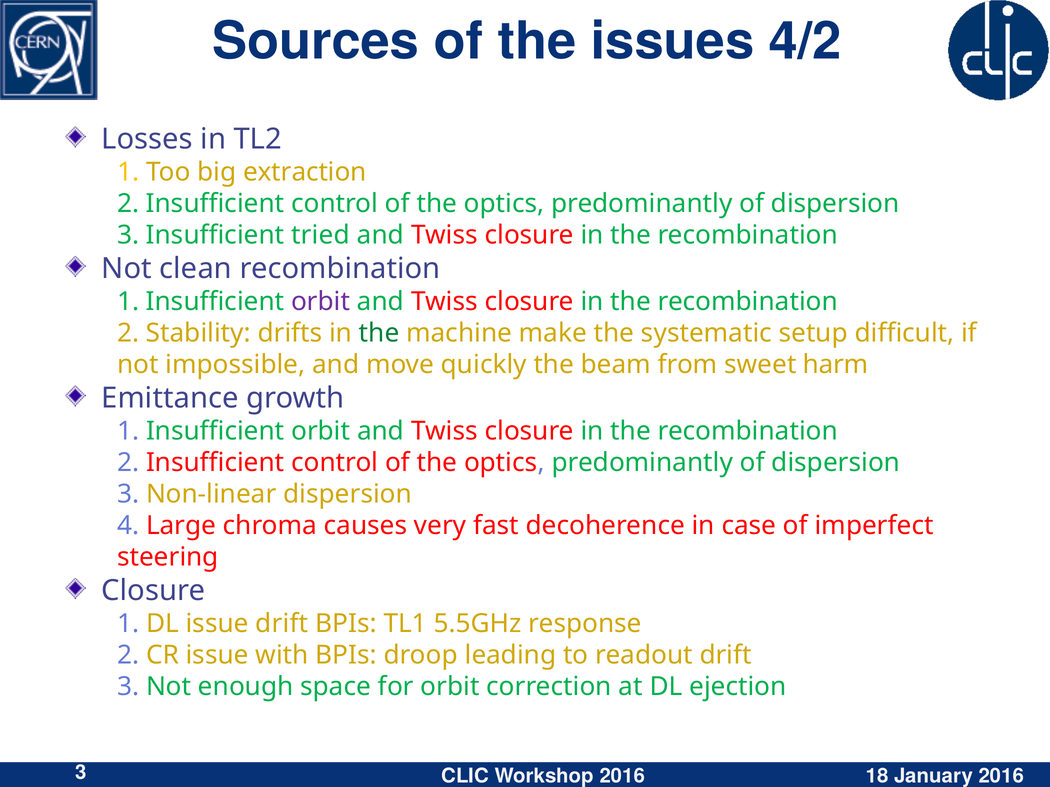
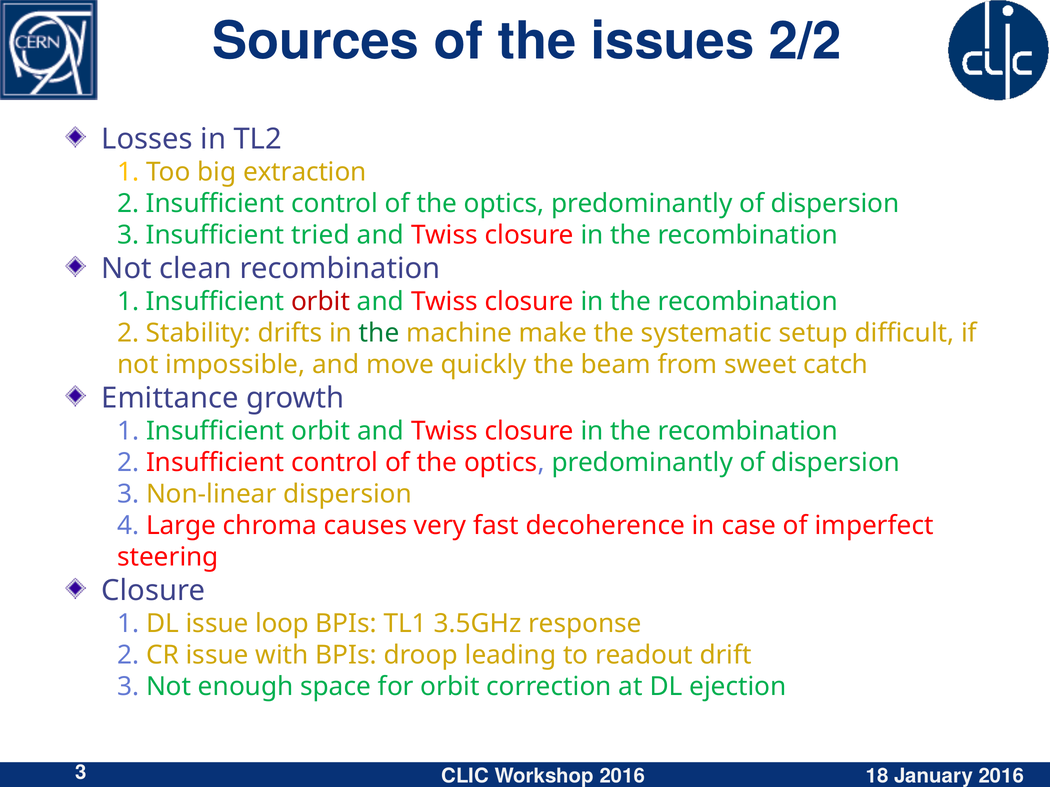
4/2: 4/2 -> 2/2 (805, 41)
orbit colour: purple -> red (321, 302)
harm: harm -> catch (836, 365)
issue drift: drift -> loop (282, 624)
5.5GHz: 5.5GHz -> 3.5GHz (478, 624)
